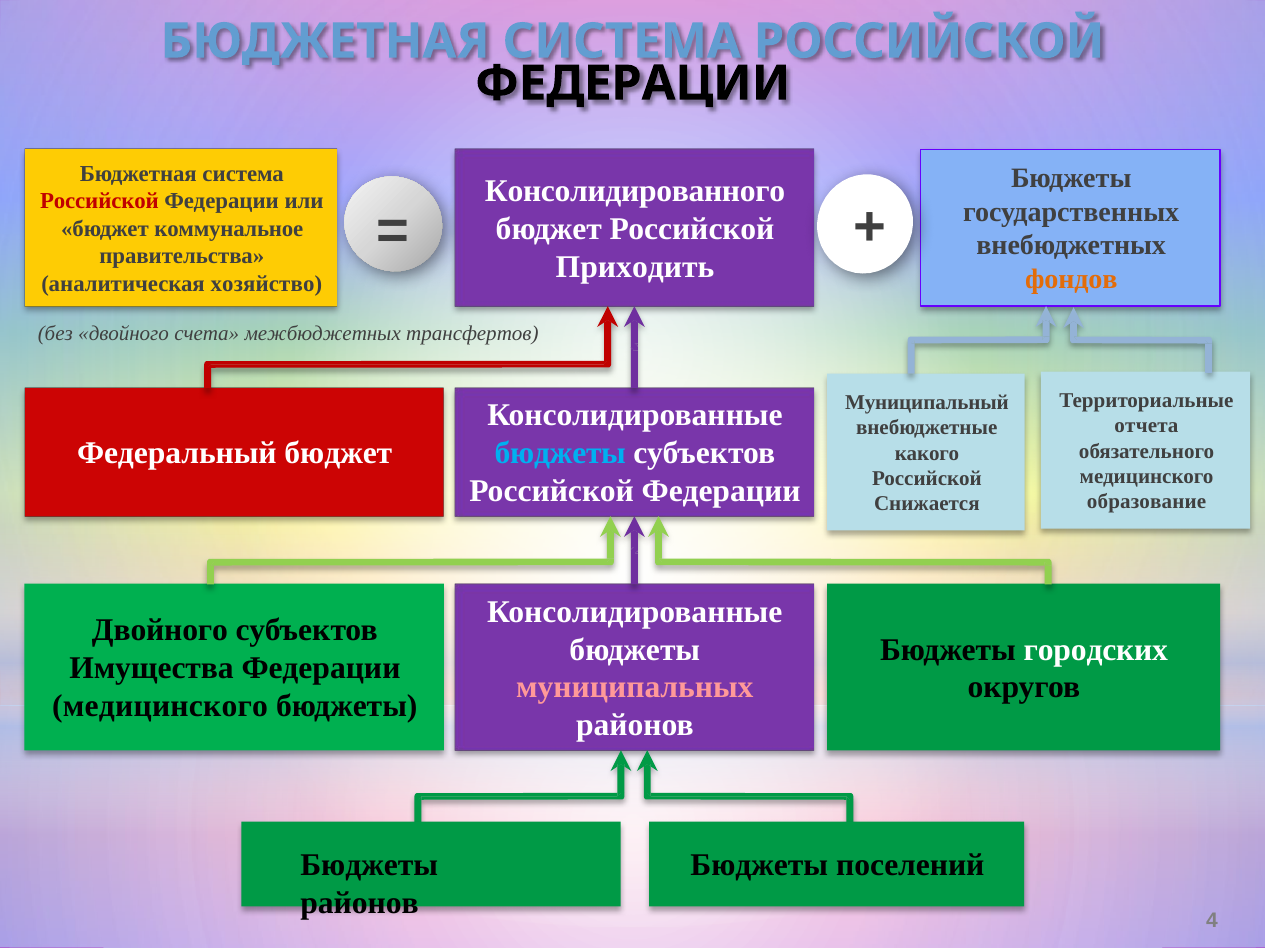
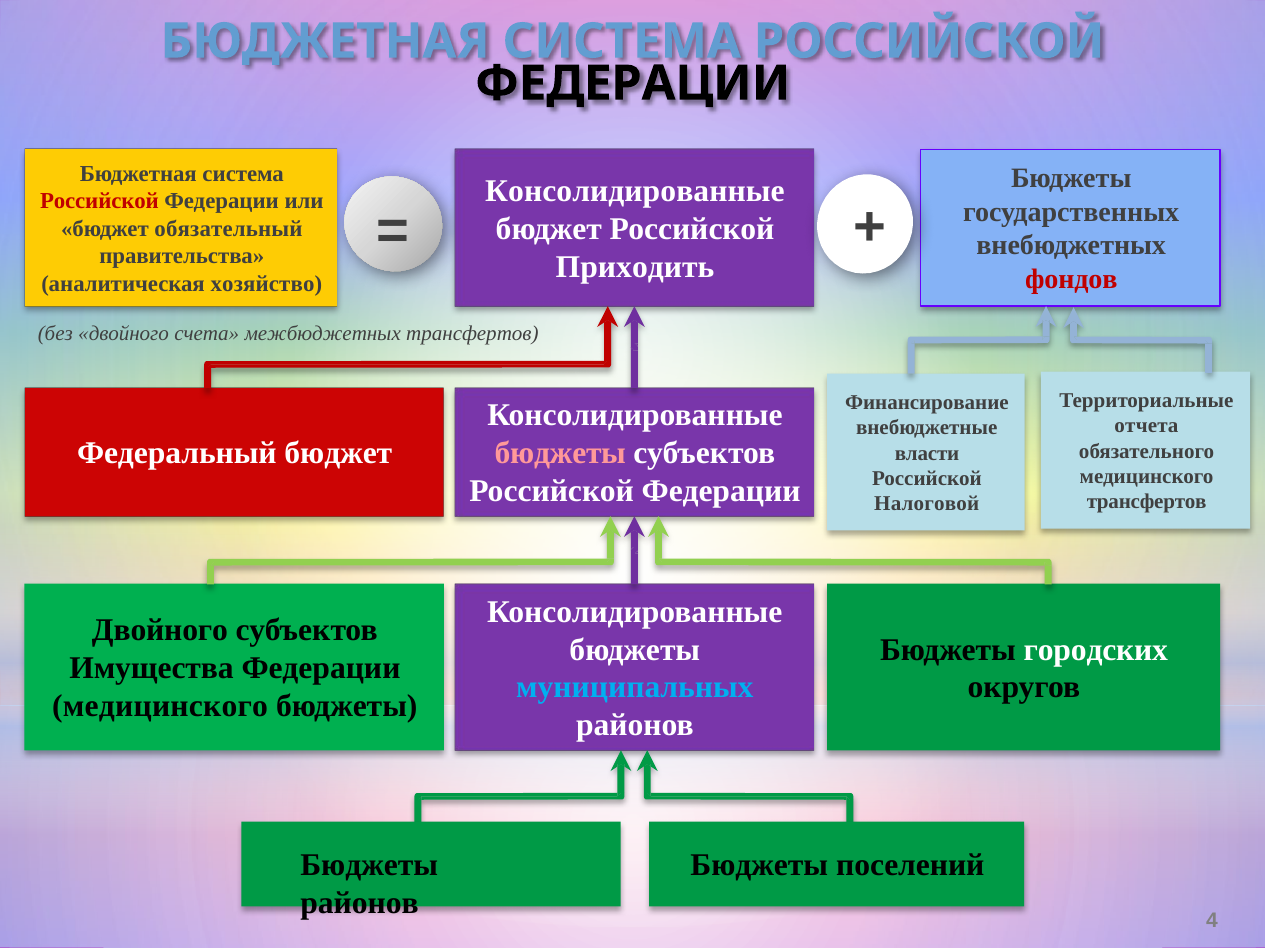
Консолидированного: Консолидированного -> Консолидированные (635, 191)
коммунальное: коммунальное -> обязательный (229, 229)
фондов colour: orange -> red (1071, 280)
Муниципальный: Муниципальный -> Финансирование (927, 403)
бюджеты colour: light blue -> pink (560, 454)
какого: какого -> власти (927, 453)
образование: образование -> трансфертов (1147, 502)
Снижается: Снижается -> Налоговой (927, 504)
муниципальных colour: pink -> light blue (635, 688)
